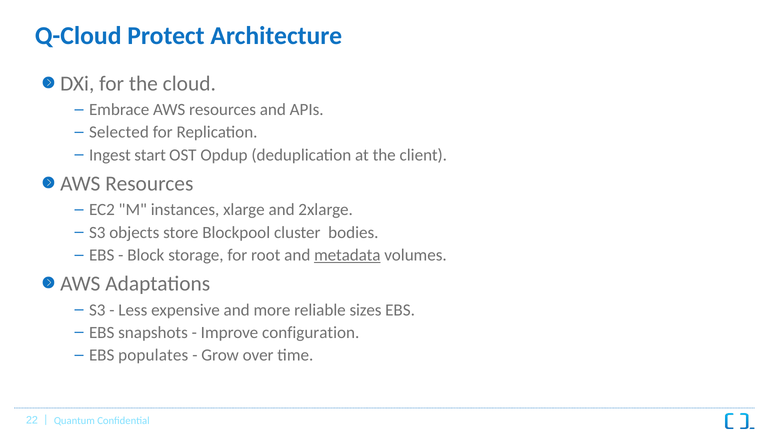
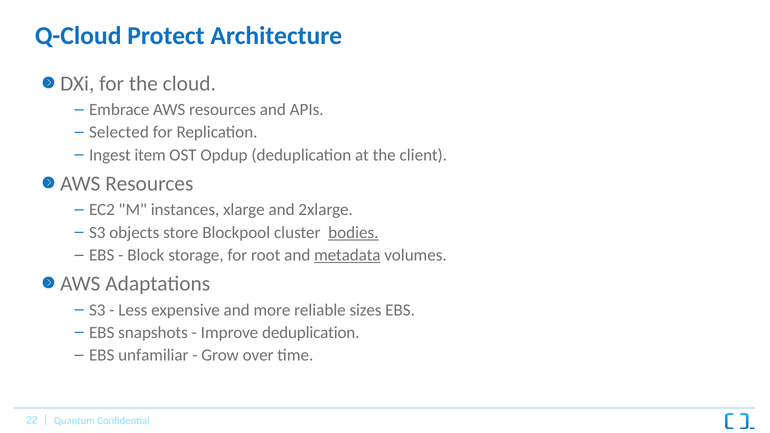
start: start -> item (150, 155)
bodies underline: none -> present (353, 233)
Improve configuration: configuration -> deduplication (311, 333)
populates: populates -> unfamiliar (153, 355)
